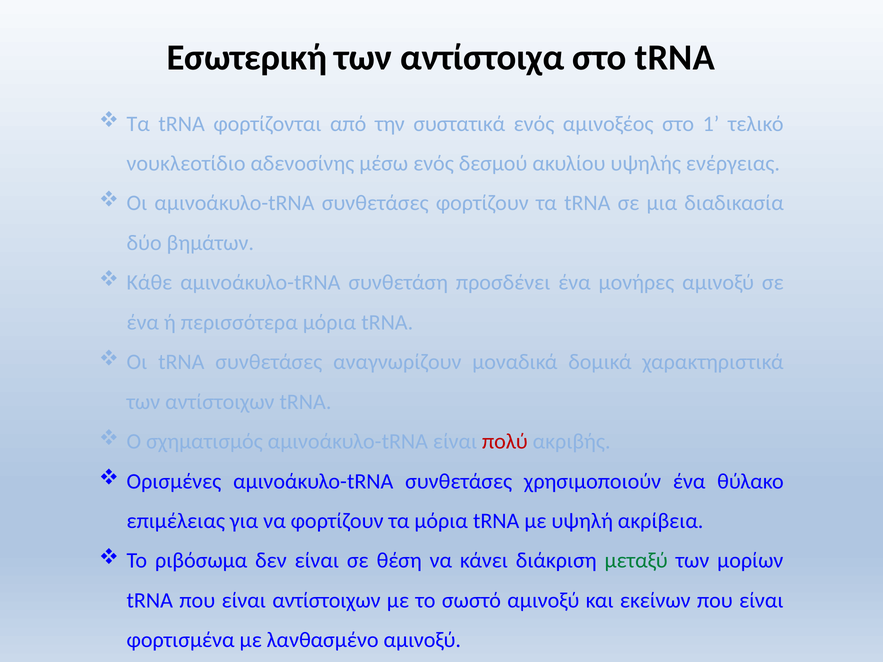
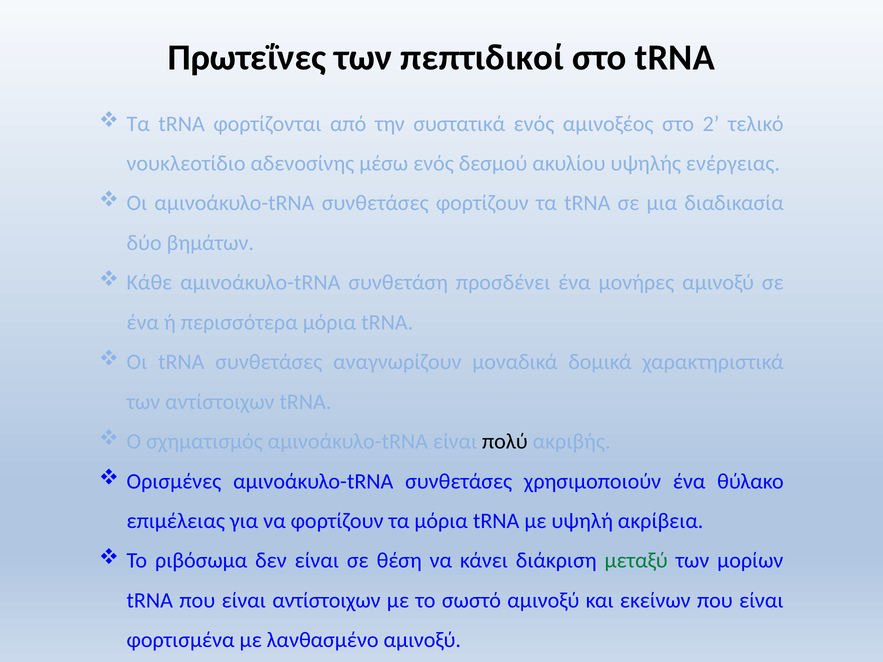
Εσωτερική: Εσωτερική -> Πρωτεΐνες (247, 58)
αντίστοιχα: αντίστοιχα -> πεπτιδικοί (482, 58)
1: 1 -> 2 (711, 124)
πολύ colour: red -> black (505, 442)
